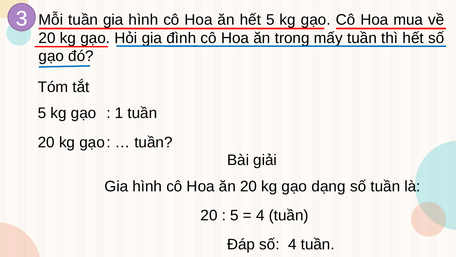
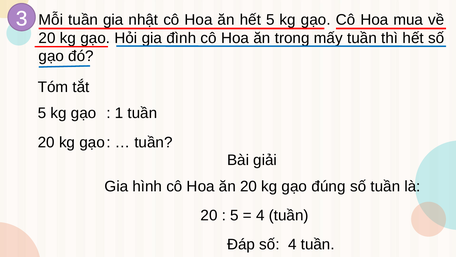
tuần gia hình: hình -> nhật (143, 20)
dạng: dạng -> đúng (329, 187)
